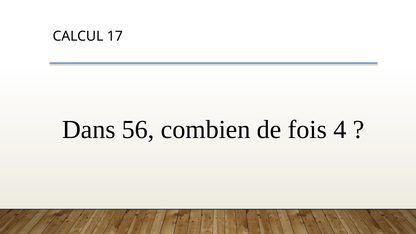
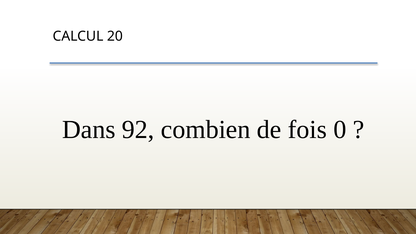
17: 17 -> 20 (115, 36)
56: 56 -> 92 (138, 129)
4: 4 -> 0 (340, 129)
